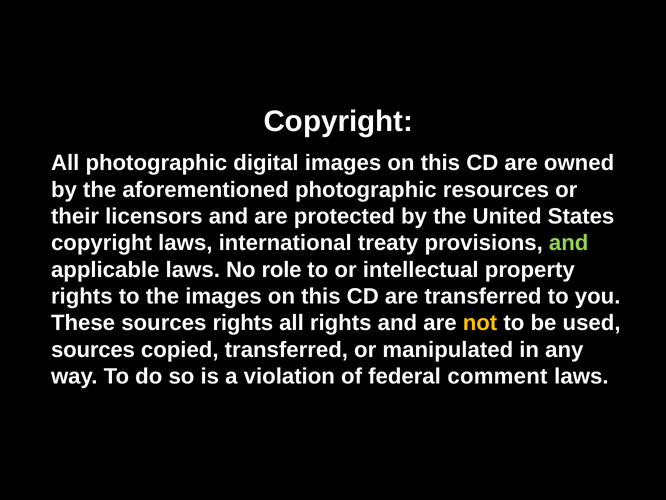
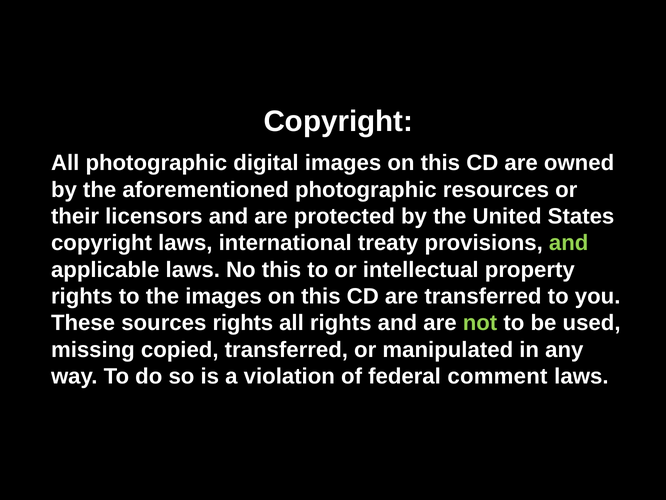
No role: role -> this (281, 269)
not colour: yellow -> light green (480, 323)
sources: sources -> missing (93, 349)
